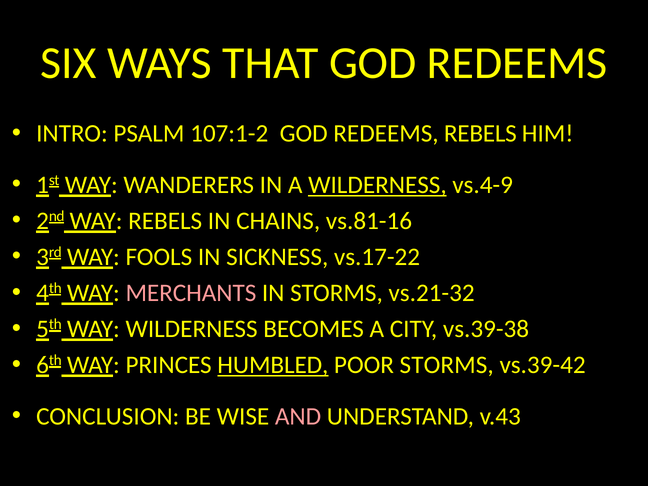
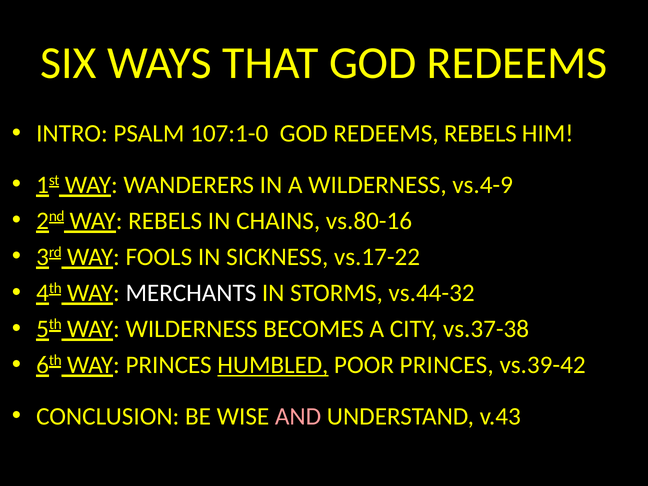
107:1-2: 107:1-2 -> 107:1-0 (229, 134)
WILDERNESS underline: present -> none (377, 185)
vs.81-16: vs.81-16 -> vs.80-16 (369, 221)
MERCHANTS colour: pink -> white (191, 293)
vs.21-32: vs.21-32 -> vs.44-32 (432, 293)
vs.39-38: vs.39-38 -> vs.37-38 (486, 329)
POOR STORMS: STORMS -> PRINCES (447, 365)
